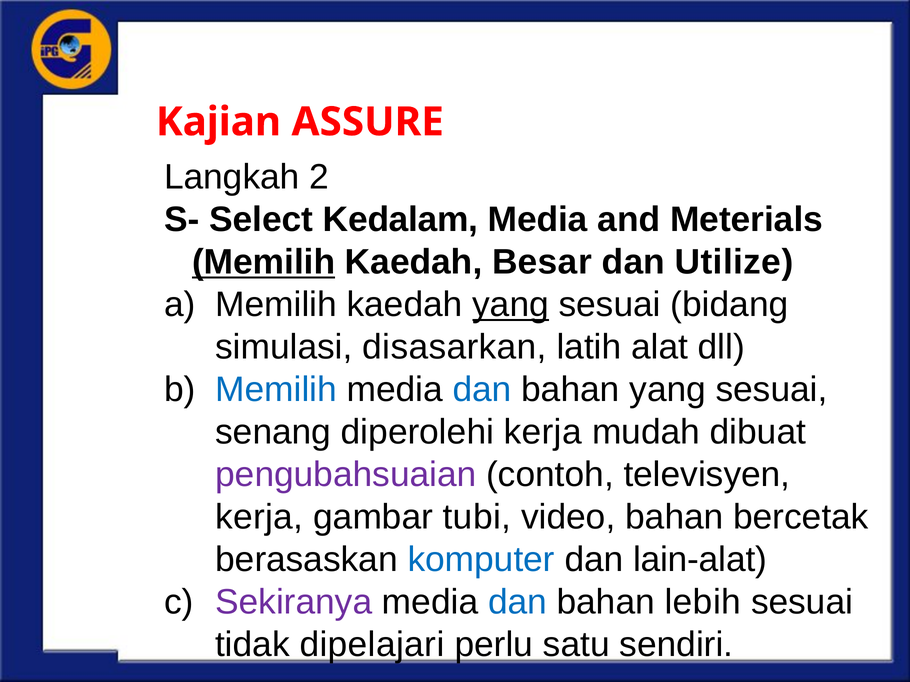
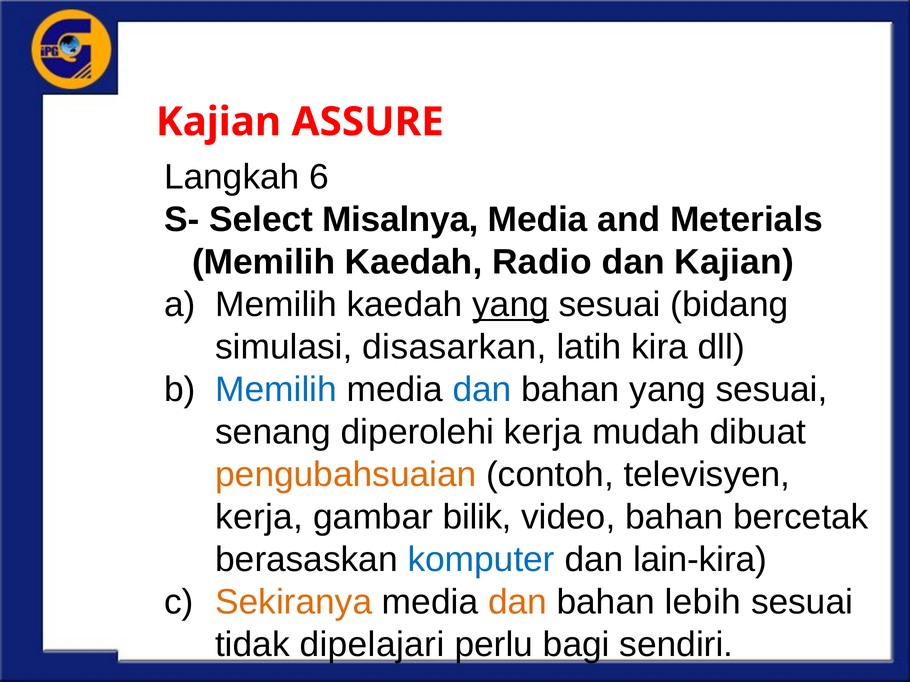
2: 2 -> 6 (319, 177)
Kedalam: Kedalam -> Misalnya (400, 220)
Memilih underline: present -> none (264, 262)
Besar: Besar -> Radio (542, 262)
dan Utilize: Utilize -> Kajian (734, 262)
alat: alat -> kira (660, 347)
pengubahsuaian colour: purple -> orange (346, 475)
tubi: tubi -> bilik (477, 517)
lain-alat: lain-alat -> lain-kira (700, 560)
Sekiranya colour: purple -> orange (294, 602)
dan colour: blue -> orange (517, 602)
satu: satu -> bagi (576, 645)
